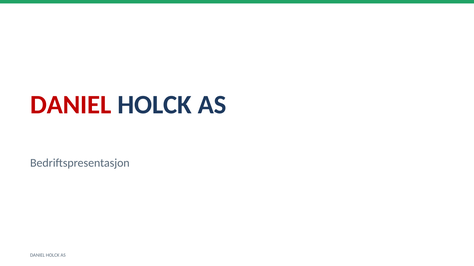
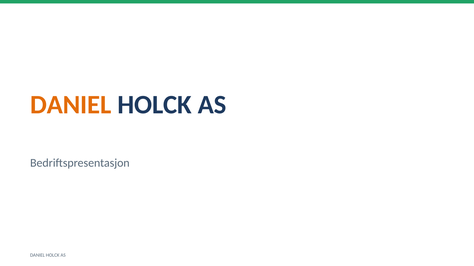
DANIEL colour: red -> orange (71, 105)
